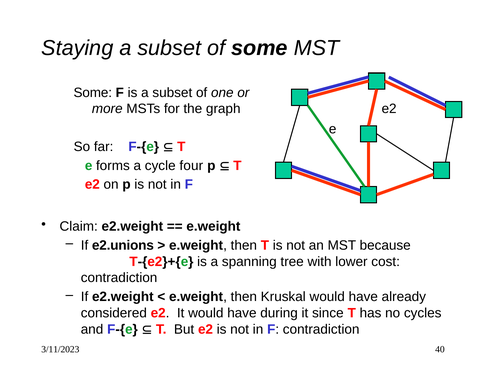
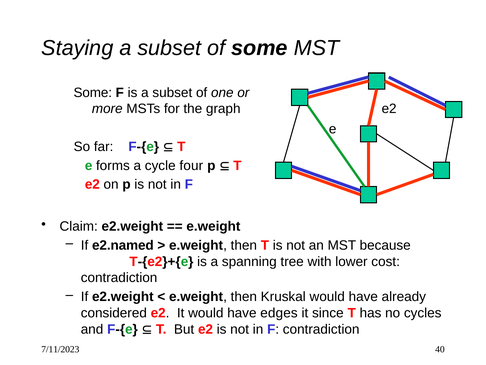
e2.unions: e2.unions -> e2.named (123, 245)
during: during -> edges (279, 313)
3/11/2023: 3/11/2023 -> 7/11/2023 (60, 349)
